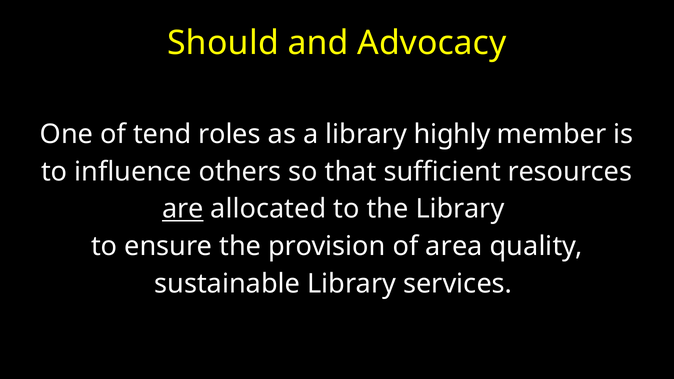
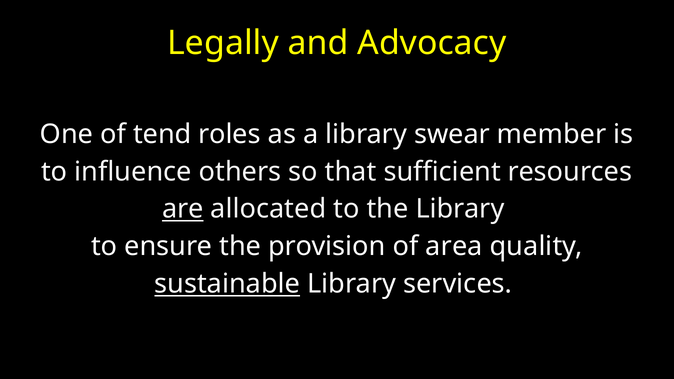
Should: Should -> Legally (223, 43)
highly: highly -> swear (452, 134)
sustainable underline: none -> present (227, 284)
